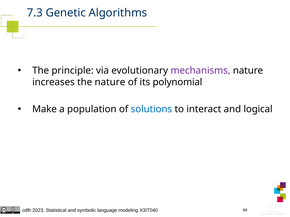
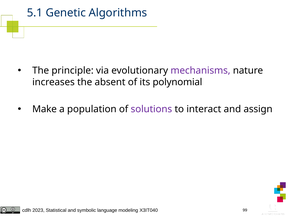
7.3: 7.3 -> 5.1 (35, 13)
the nature: nature -> absent (110, 82)
solutions colour: blue -> purple (151, 109)
logical: logical -> assign (258, 109)
